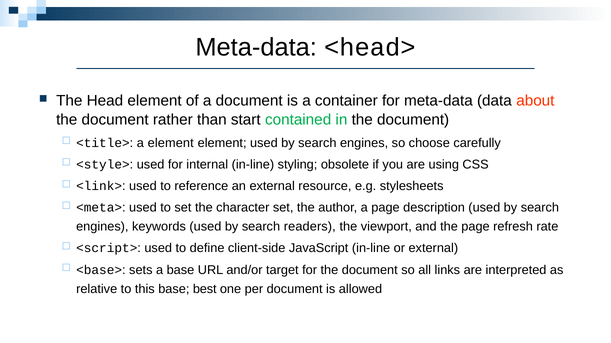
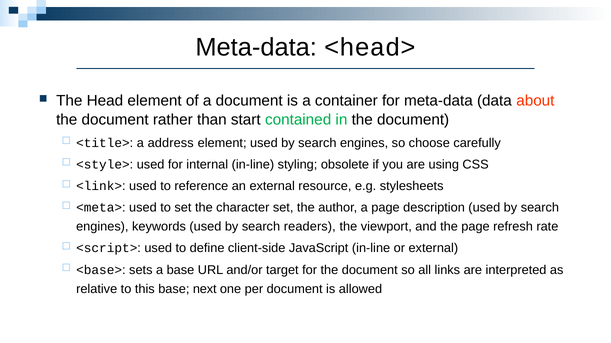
a element: element -> address (171, 143)
best: best -> next (205, 290)
